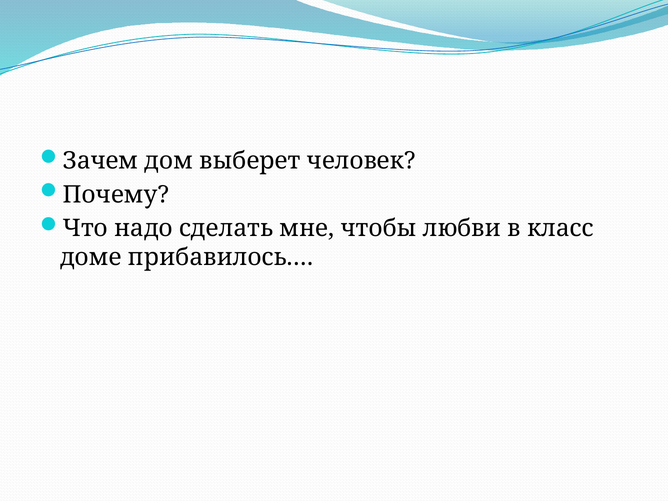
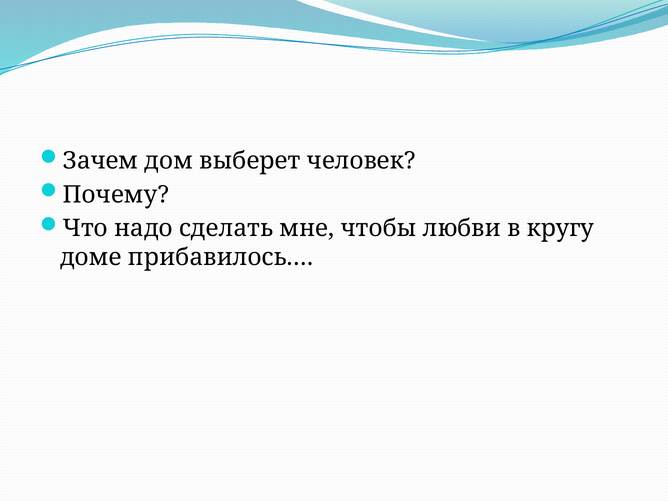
класс: класс -> кругу (560, 228)
